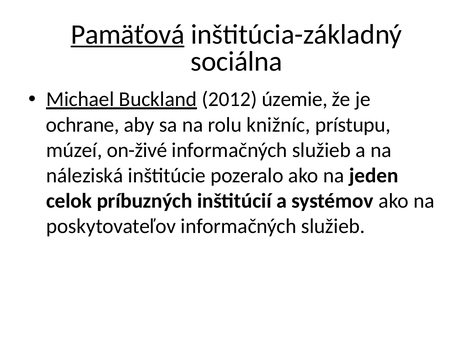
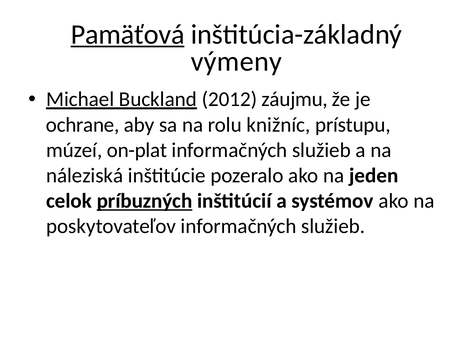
sociálna: sociálna -> výmeny (236, 62)
územie: územie -> záujmu (295, 99)
on-živé: on-živé -> on-plat (137, 150)
príbuzných underline: none -> present (145, 201)
